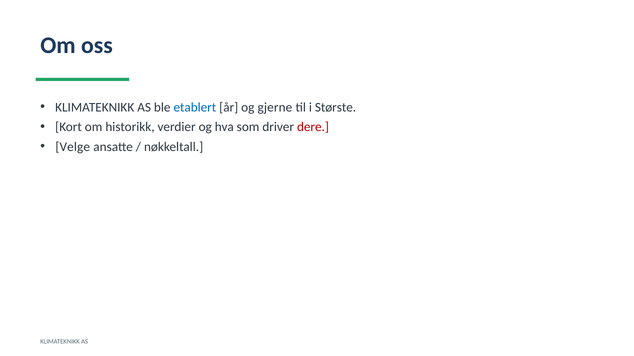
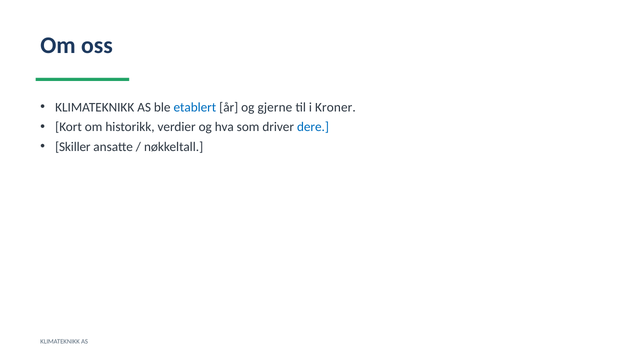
Største: Største -> Kroner (335, 107)
dere colour: red -> blue (313, 127)
Velge: Velge -> Skiller (73, 147)
